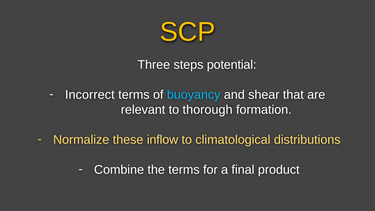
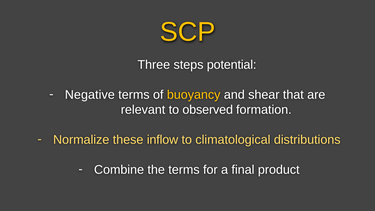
Incorrect: Incorrect -> Negative (90, 95)
buoyancy colour: light blue -> yellow (194, 95)
thorough: thorough -> observed (208, 110)
